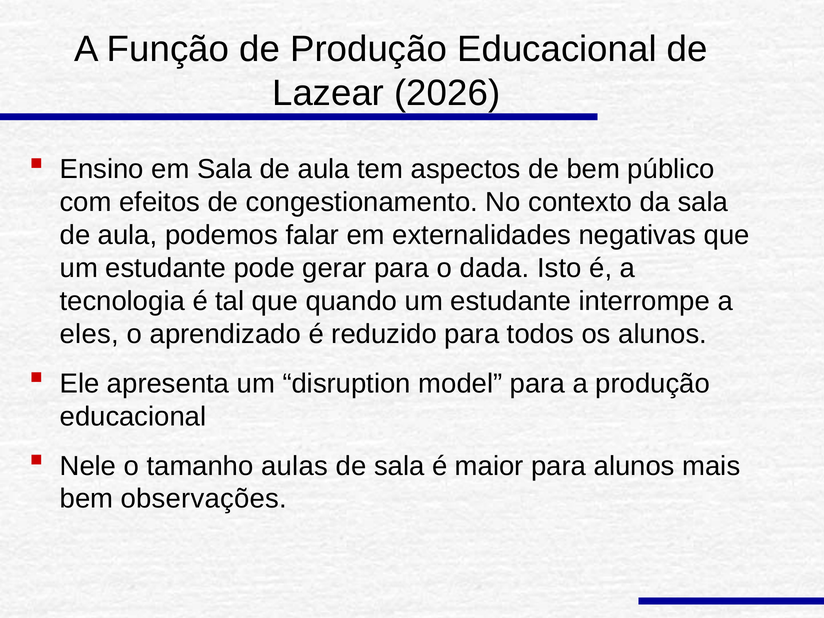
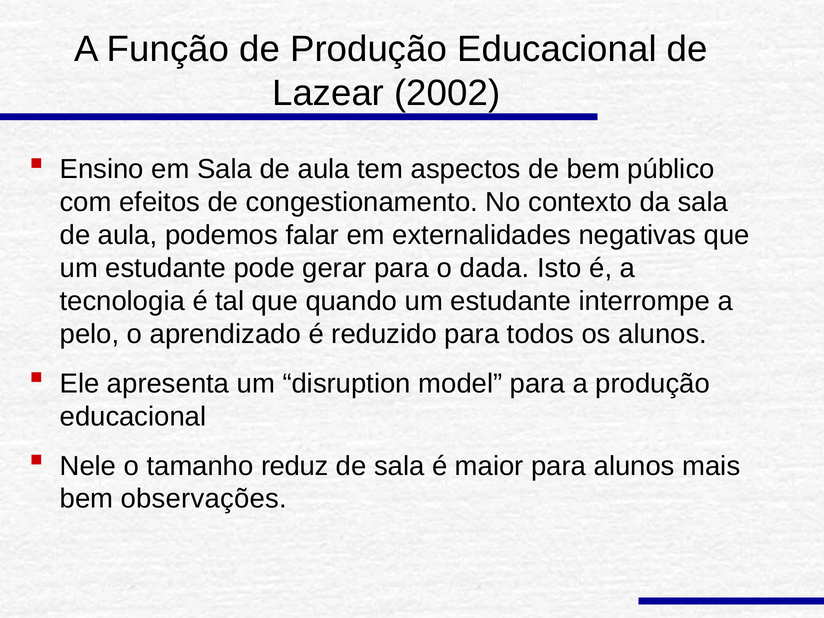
2026: 2026 -> 2002 (447, 93)
eles: eles -> pelo (90, 334)
aulas: aulas -> reduz (295, 466)
